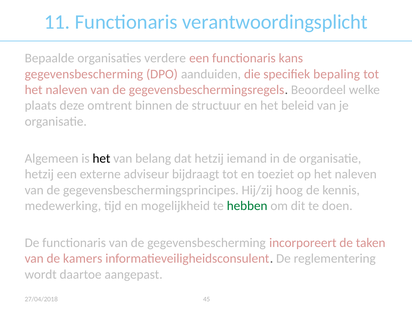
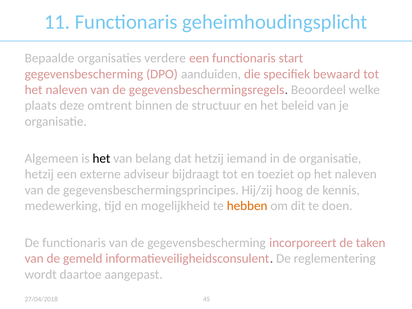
verantwoordingsplicht: verantwoordingsplicht -> geheimhoudingsplicht (275, 22)
kans: kans -> start (291, 58)
bepaling: bepaling -> bewaard (337, 74)
hebben colour: green -> orange (247, 206)
kamers: kamers -> gemeld (83, 259)
